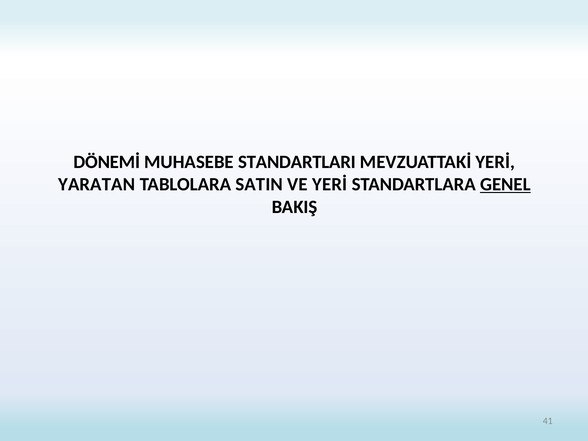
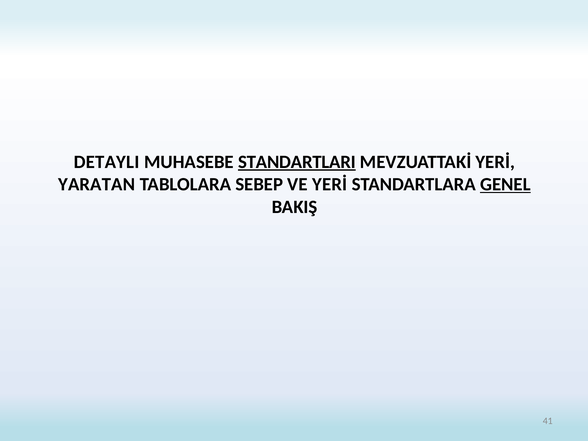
DÖNEMİ: DÖNEMİ -> DETAYLI (107, 162)
STANDARTLARI underline: none -> present (297, 162)
SATIN: SATIN -> SEBEP (259, 184)
